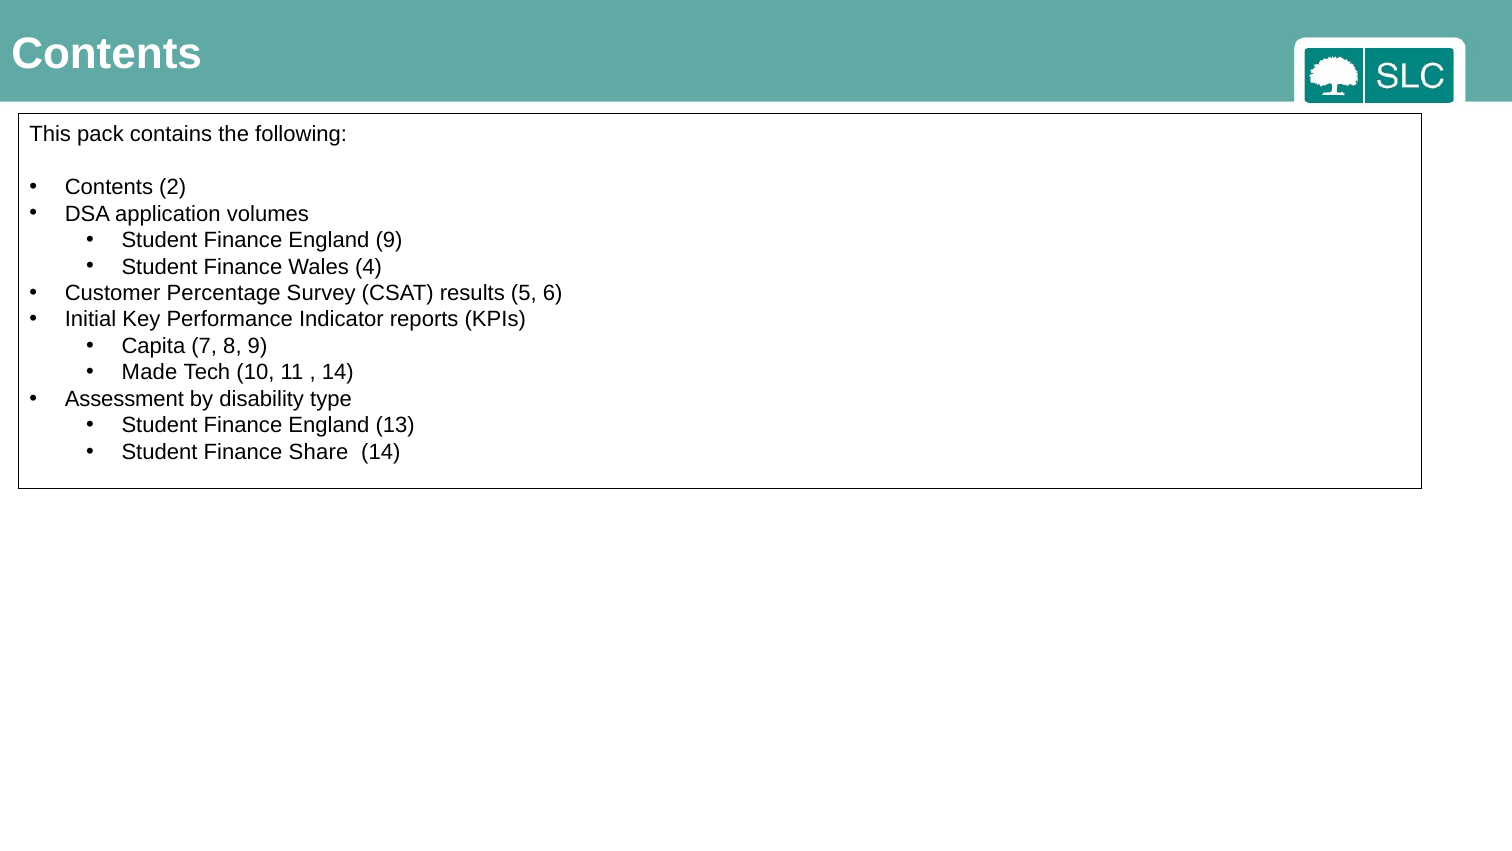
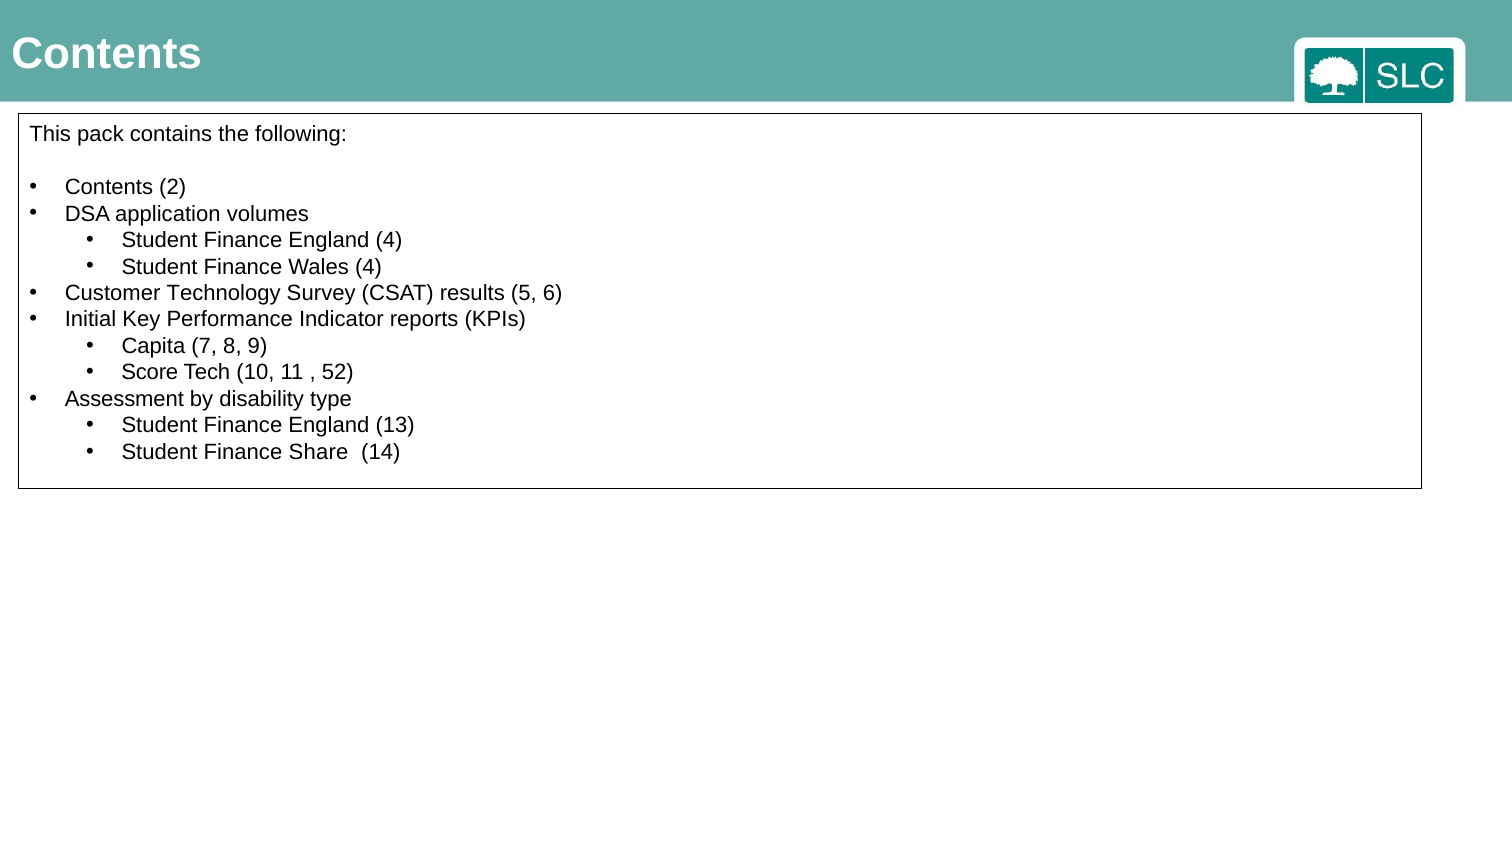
England 9: 9 -> 4 (389, 240)
Percentage: Percentage -> Technology (224, 293)
Made: Made -> Score (150, 372)
14: 14 -> 52 (338, 372)
